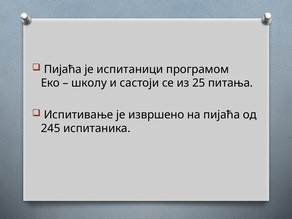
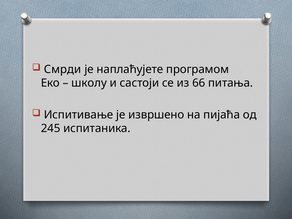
Пијаћа: Пијаћа -> Смрди (63, 69)
испитаници: испитаници -> наплаћујете (130, 69)
25: 25 -> 66 (199, 83)
